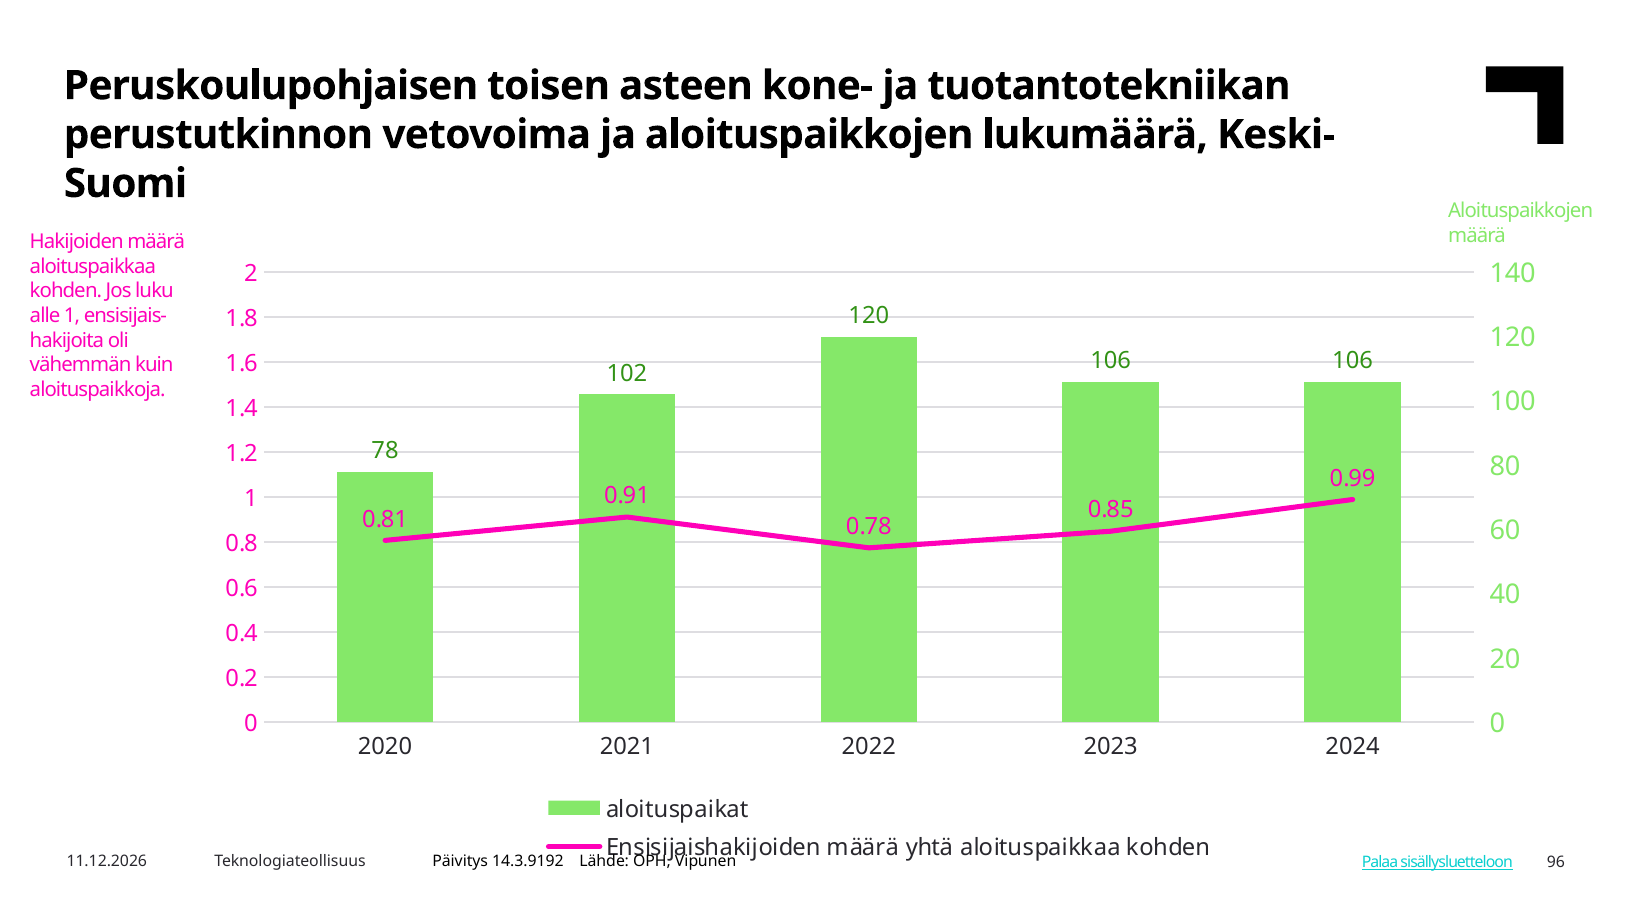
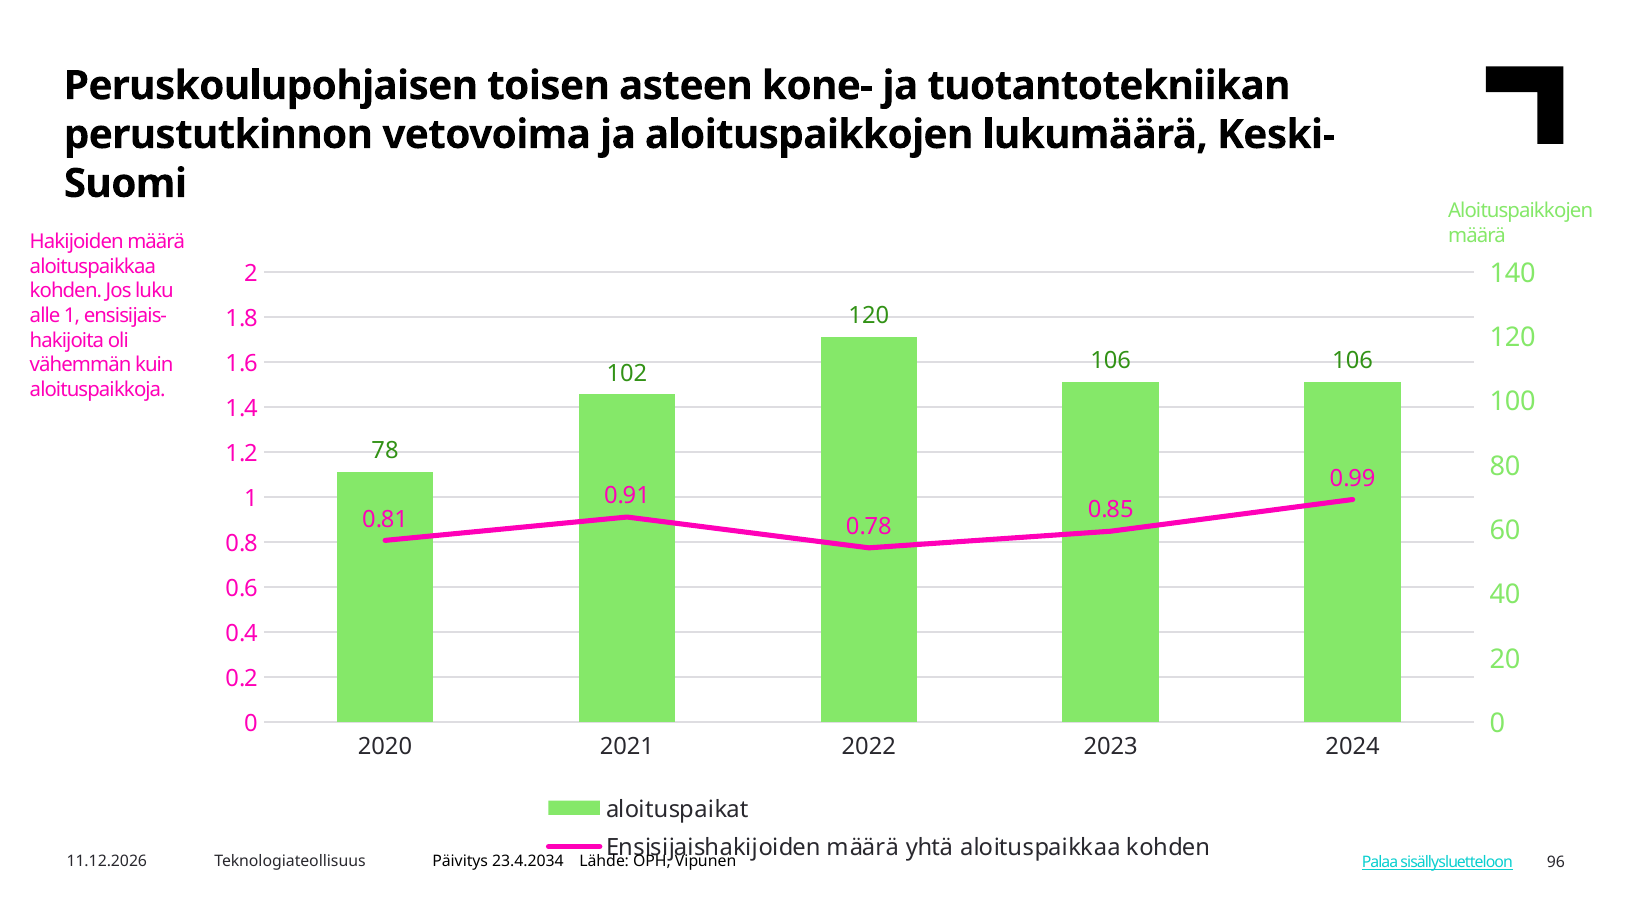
14.3.9192: 14.3.9192 -> 23.4.2034 (528, 861)
